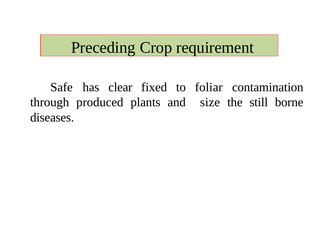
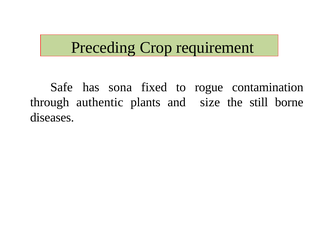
clear: clear -> sona (120, 87)
foliar: foliar -> rogue (209, 87)
produced: produced -> authentic (100, 102)
